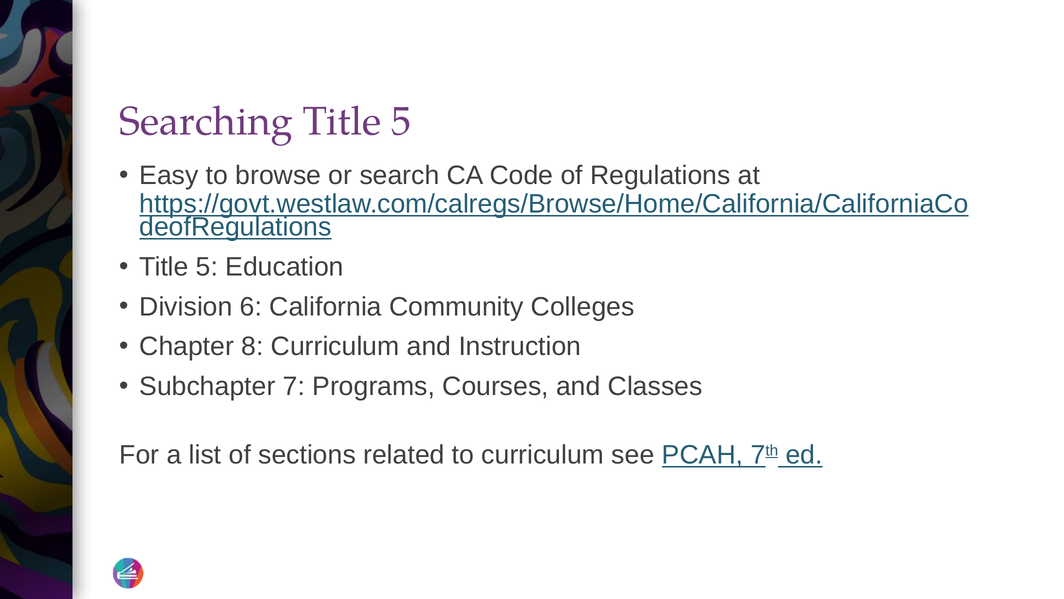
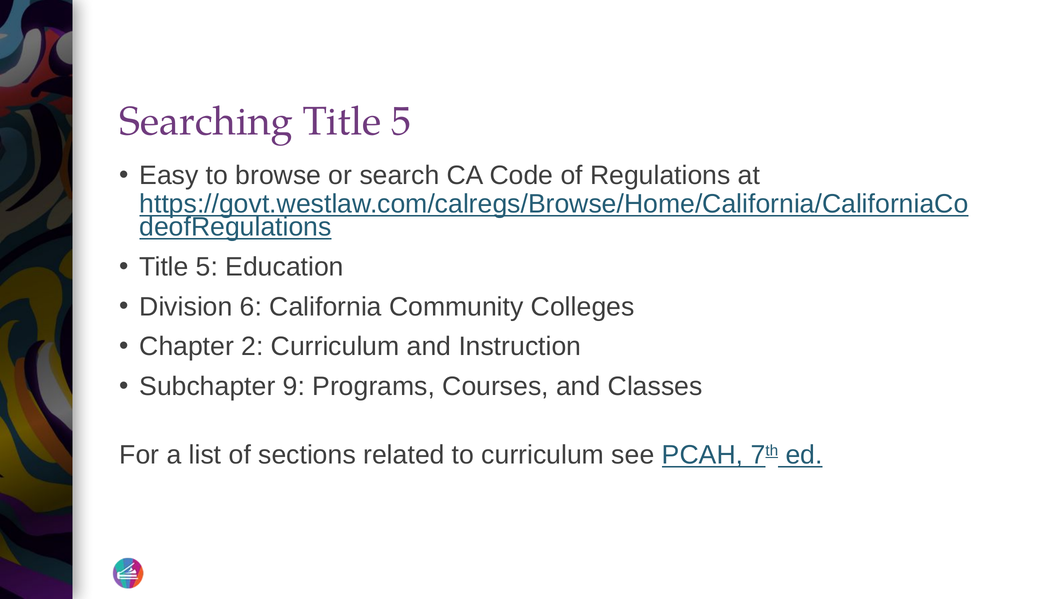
8: 8 -> 2 (252, 346)
7: 7 -> 9 (294, 386)
